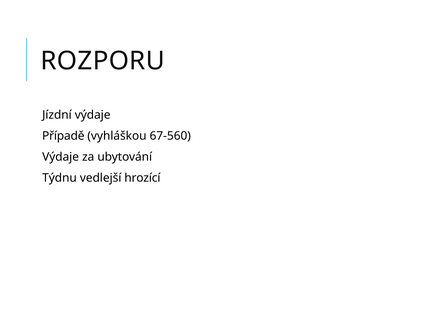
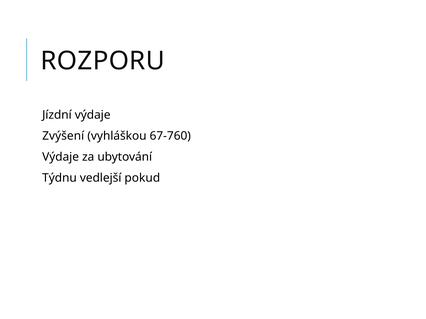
Případě: Případě -> Zvýšení (63, 136)
67-560: 67-560 -> 67-760 (170, 136)
hrozící: hrozící -> pokud (142, 178)
